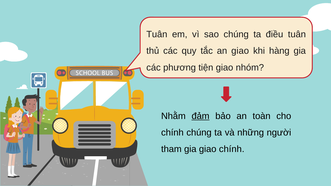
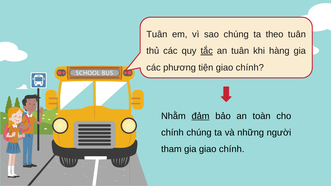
điều: điều -> theo (275, 34)
tắc underline: none -> present (207, 51)
an giao: giao -> tuân (240, 51)
tiện giao nhóm: nhóm -> chính (250, 68)
